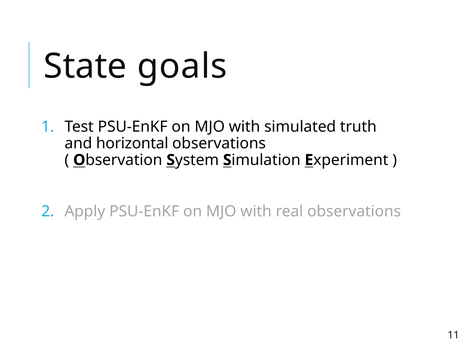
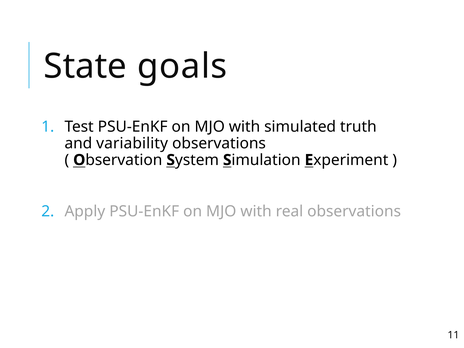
horizontal: horizontal -> variability (132, 143)
